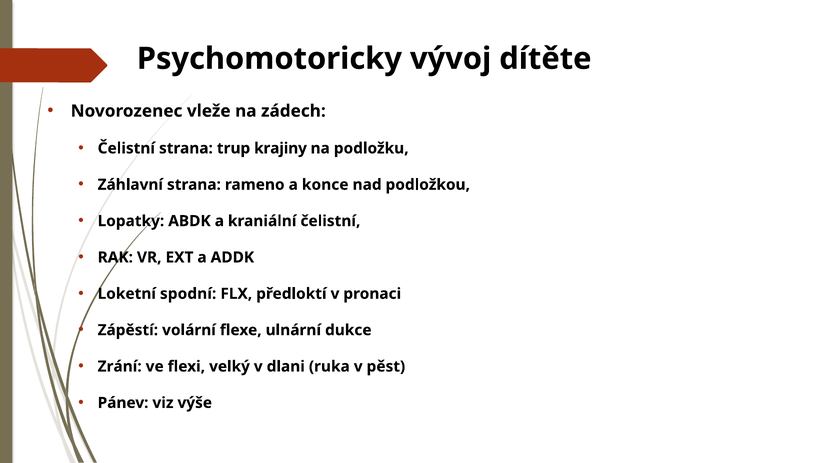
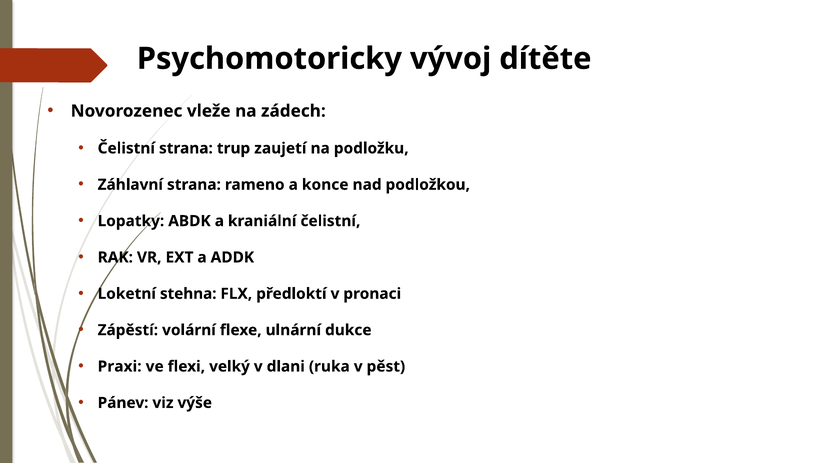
krajiny: krajiny -> zaujetí (280, 148)
spodní: spodní -> stehna (188, 294)
Zrání: Zrání -> Praxi (120, 366)
